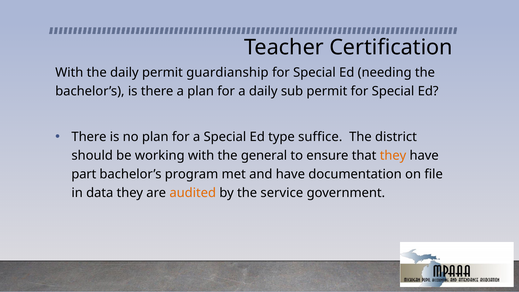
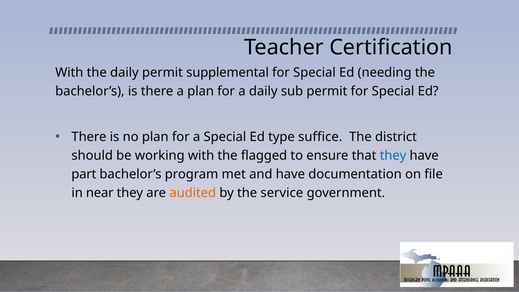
guardianship: guardianship -> supplemental (228, 73)
general: general -> flagged (264, 155)
they colour: orange -> blue (393, 155)
data: data -> near (100, 193)
